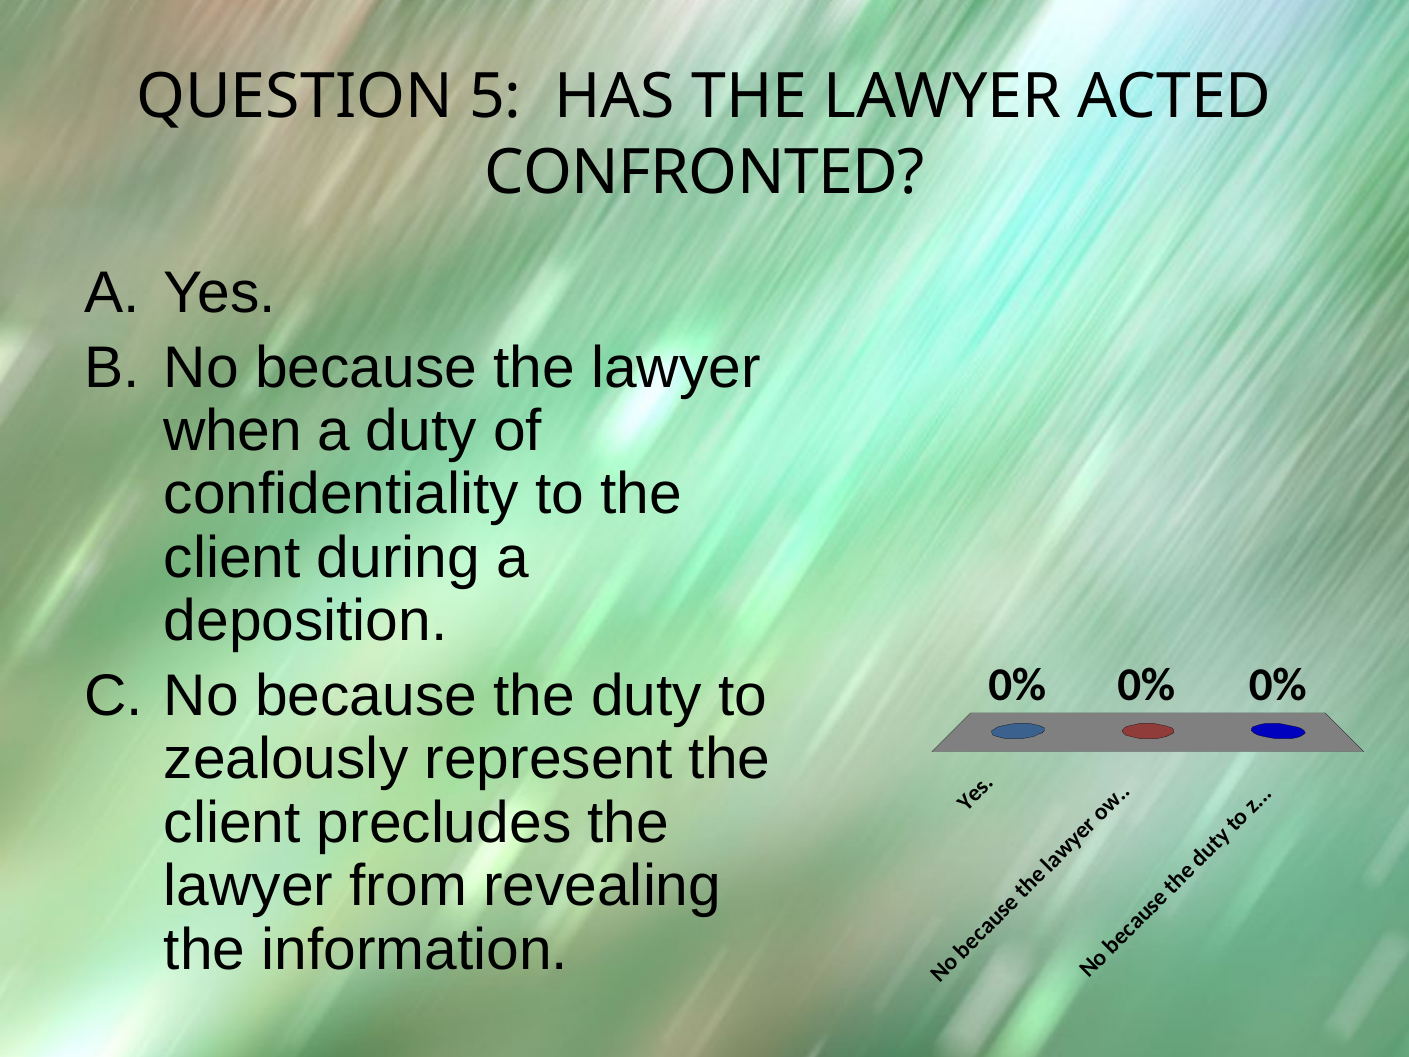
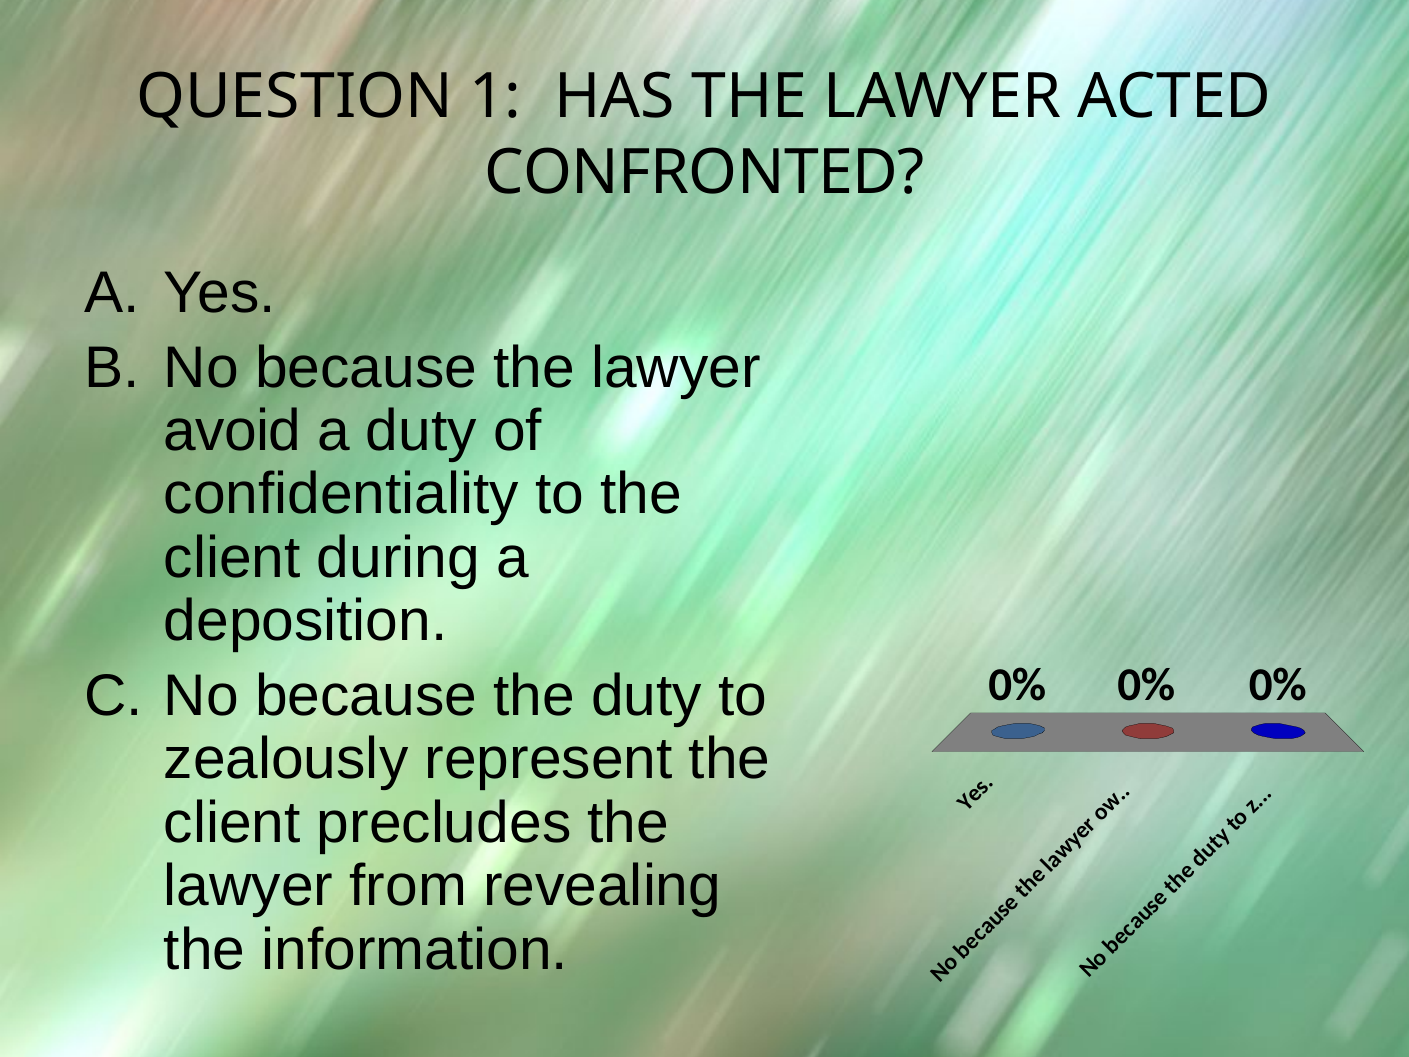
5: 5 -> 1 (495, 97)
when: when -> avoid (233, 431)
